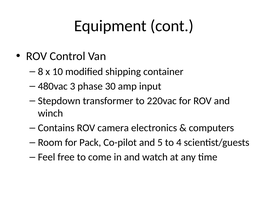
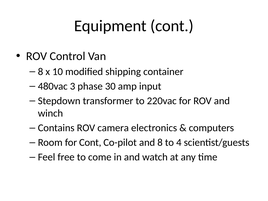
for Pack: Pack -> Cont (90, 143)
and 5: 5 -> 8 (160, 143)
